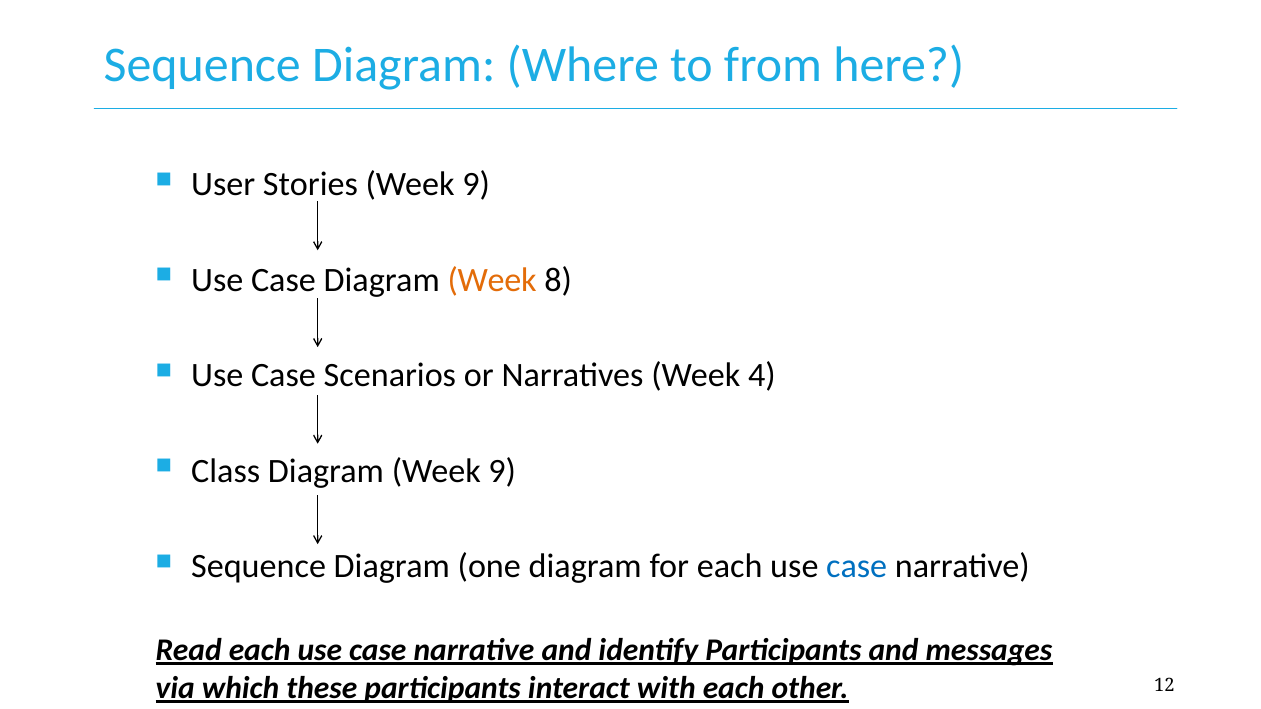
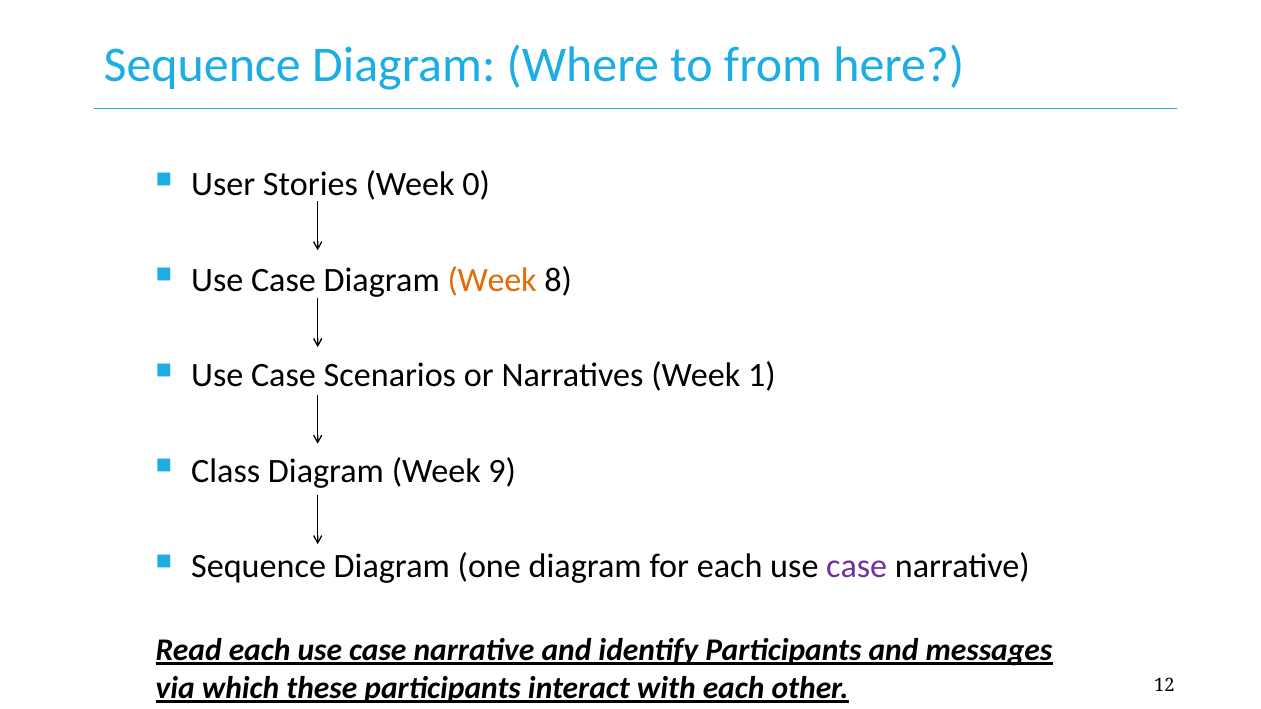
Stories Week 9: 9 -> 0 (476, 185)
4: 4 -> 1 (762, 376)
case colour: blue -> purple (857, 567)
